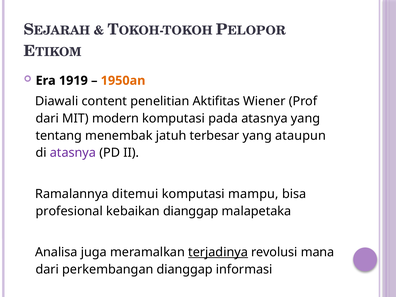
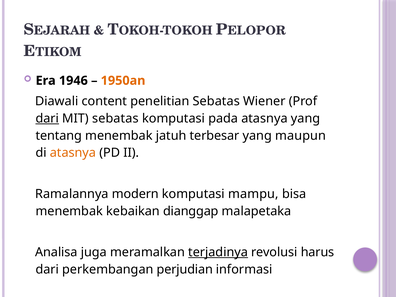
1919: 1919 -> 1946 (73, 81)
penelitian Aktifitas: Aktifitas -> Sebatas (216, 101)
dari underline: none -> present (47, 118)
MIT modern: modern -> sebatas (115, 118)
ataupun: ataupun -> maupun (301, 136)
atasnya colour: purple -> orange (73, 153)
ditemui: ditemui -> modern (135, 194)
profesional: profesional -> menembak (69, 211)
mana: mana -> harus (318, 252)
perkembangan dianggap: dianggap -> perjudian (185, 269)
